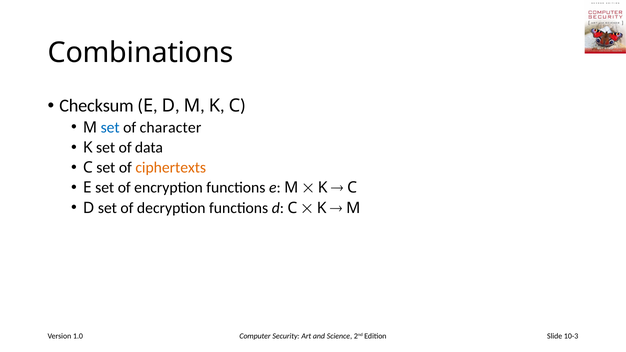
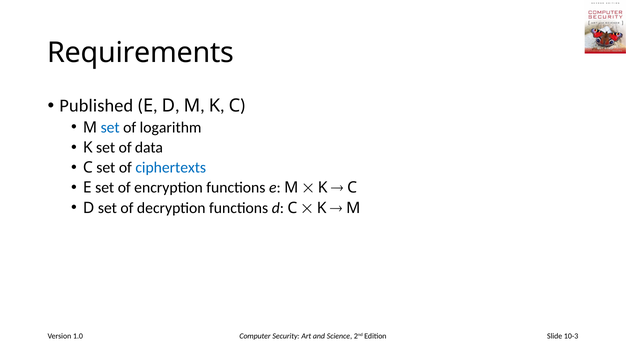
Combinations: Combinations -> Requirements (141, 53)
Checksum: Checksum -> Published (96, 106)
character: character -> logarithm (171, 127)
ciphertexts colour: orange -> blue (171, 168)
